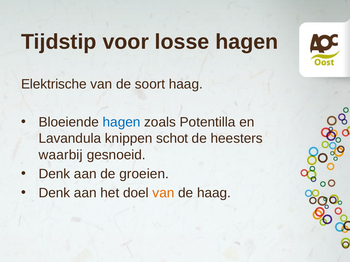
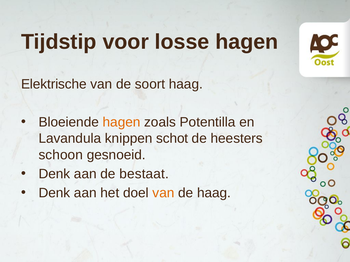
hagen colour: blue -> orange (122, 122)
waarbij: waarbij -> schoon (61, 155)
groeien: groeien -> bestaat (144, 174)
